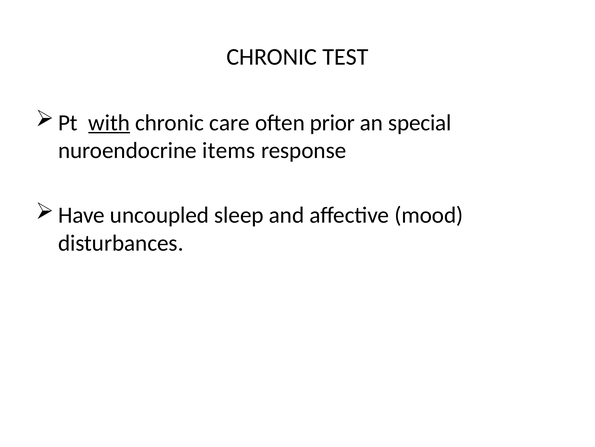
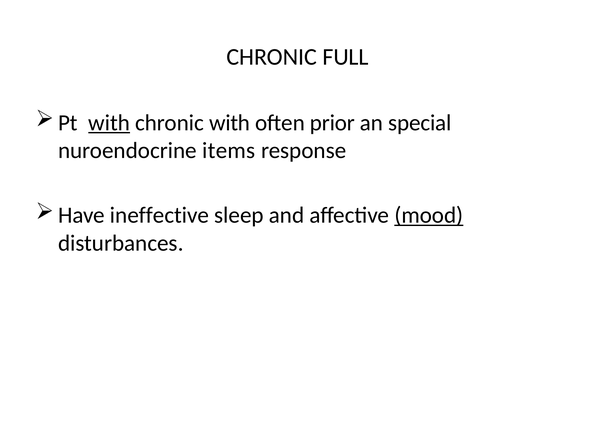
TEST: TEST -> FULL (346, 57)
chronic care: care -> with (230, 123)
uncoupled: uncoupled -> ineffective (160, 215)
mood underline: none -> present (429, 215)
